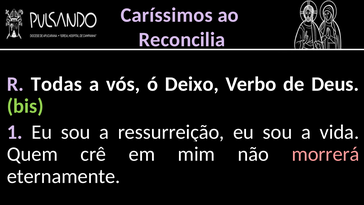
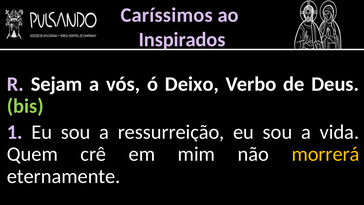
Reconcilia: Reconcilia -> Inspirados (182, 40)
Todas: Todas -> Sejam (57, 84)
morrerá colour: pink -> yellow (325, 154)
